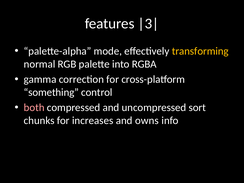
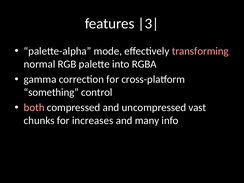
transforming colour: yellow -> pink (200, 51)
sort: sort -> vast (197, 108)
owns: owns -> many (147, 121)
